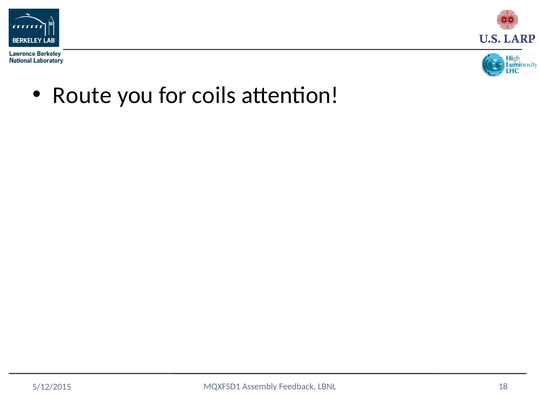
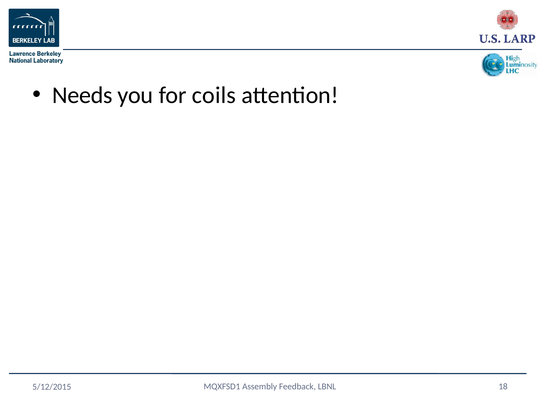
Route: Route -> Needs (82, 95)
